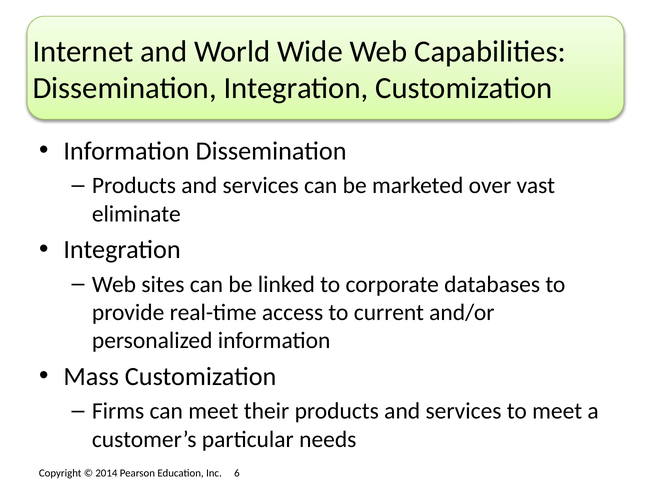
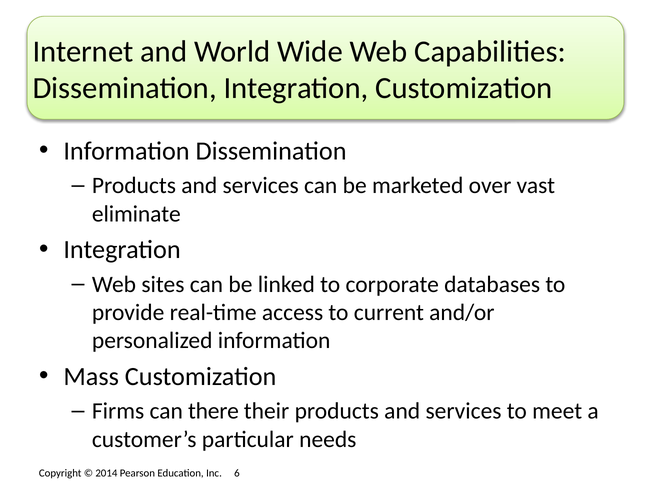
can meet: meet -> there (214, 411)
